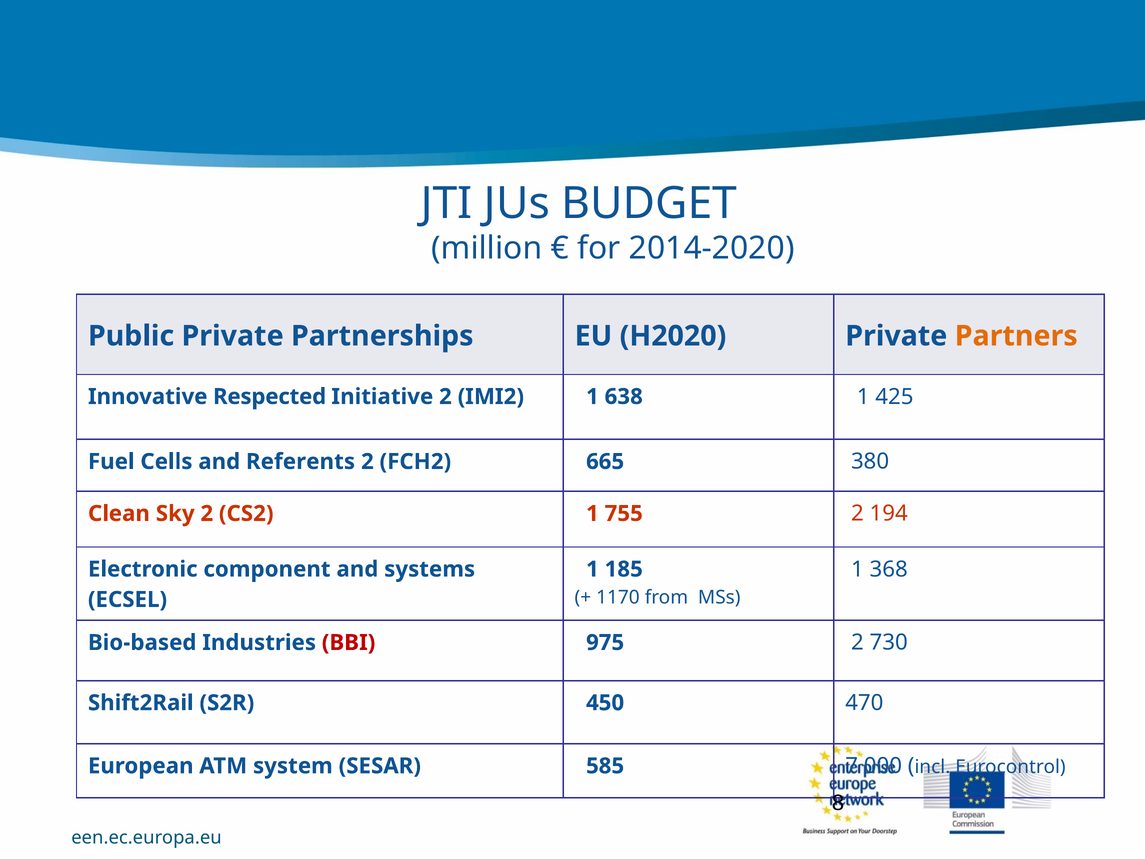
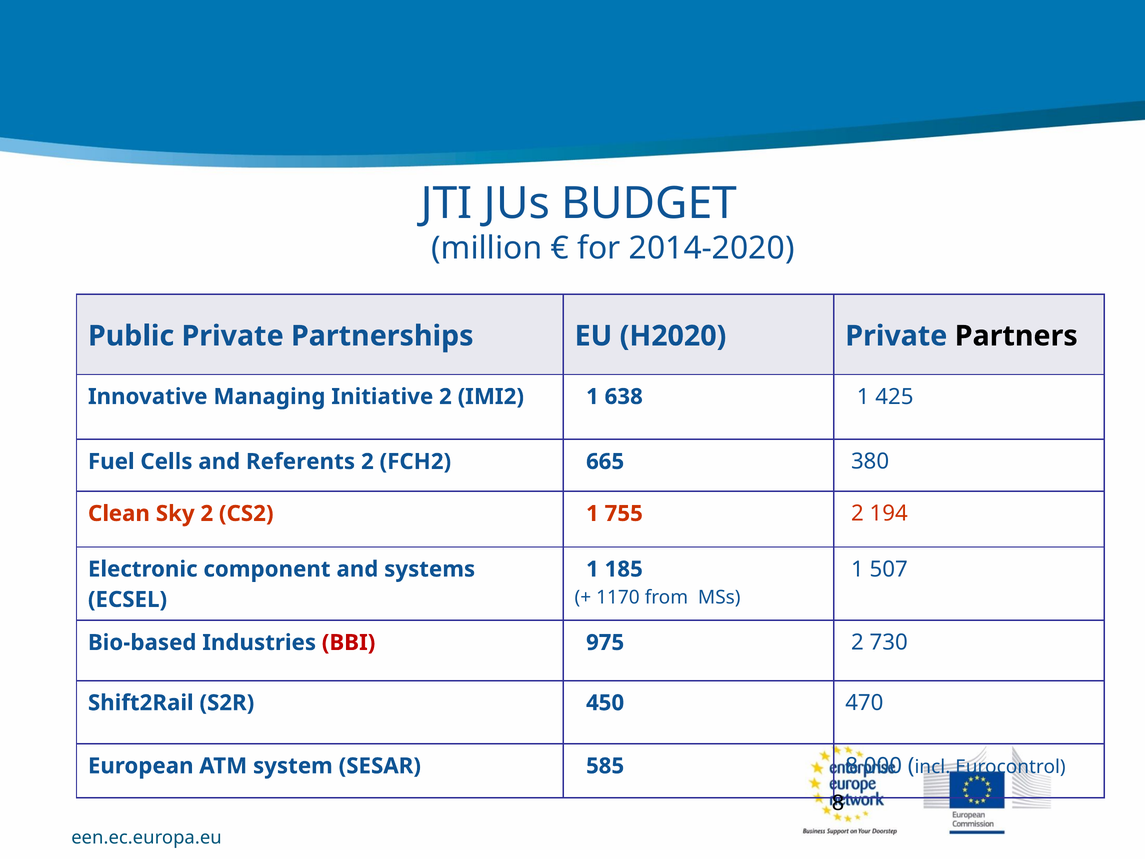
Partners colour: orange -> black (1016, 336)
Respected: Respected -> Managing (269, 397)
368: 368 -> 507 (889, 569)
585 7: 7 -> 8 (852, 766)
